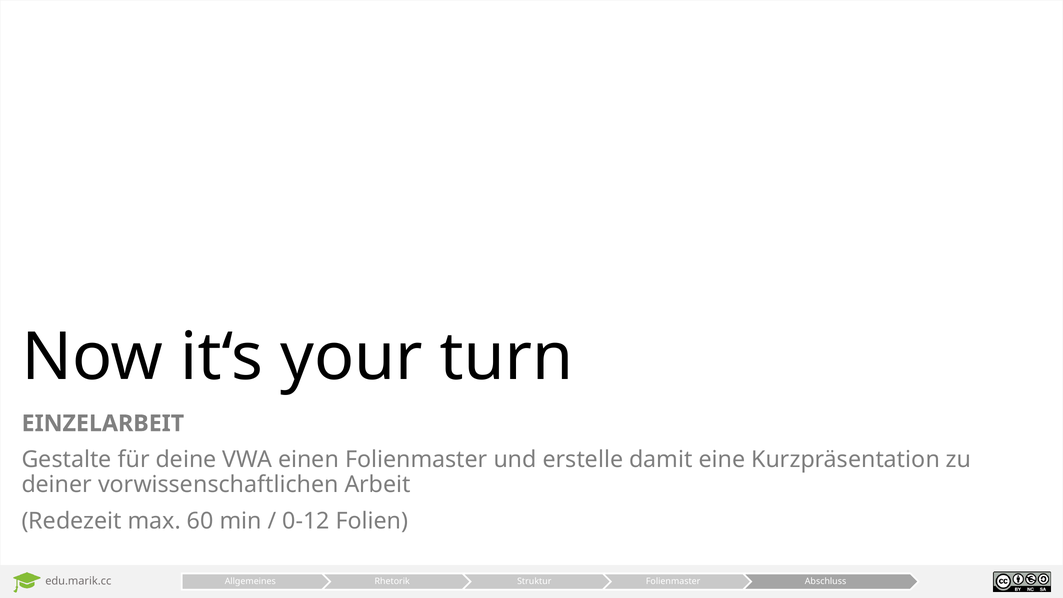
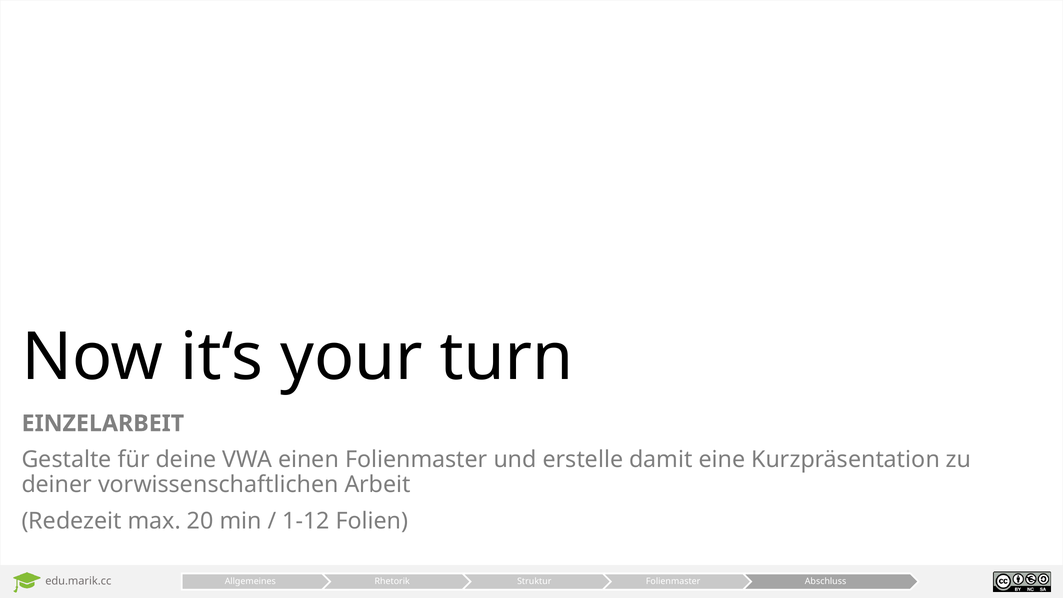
60: 60 -> 20 (200, 521)
0-12: 0-12 -> 1-12 (306, 521)
